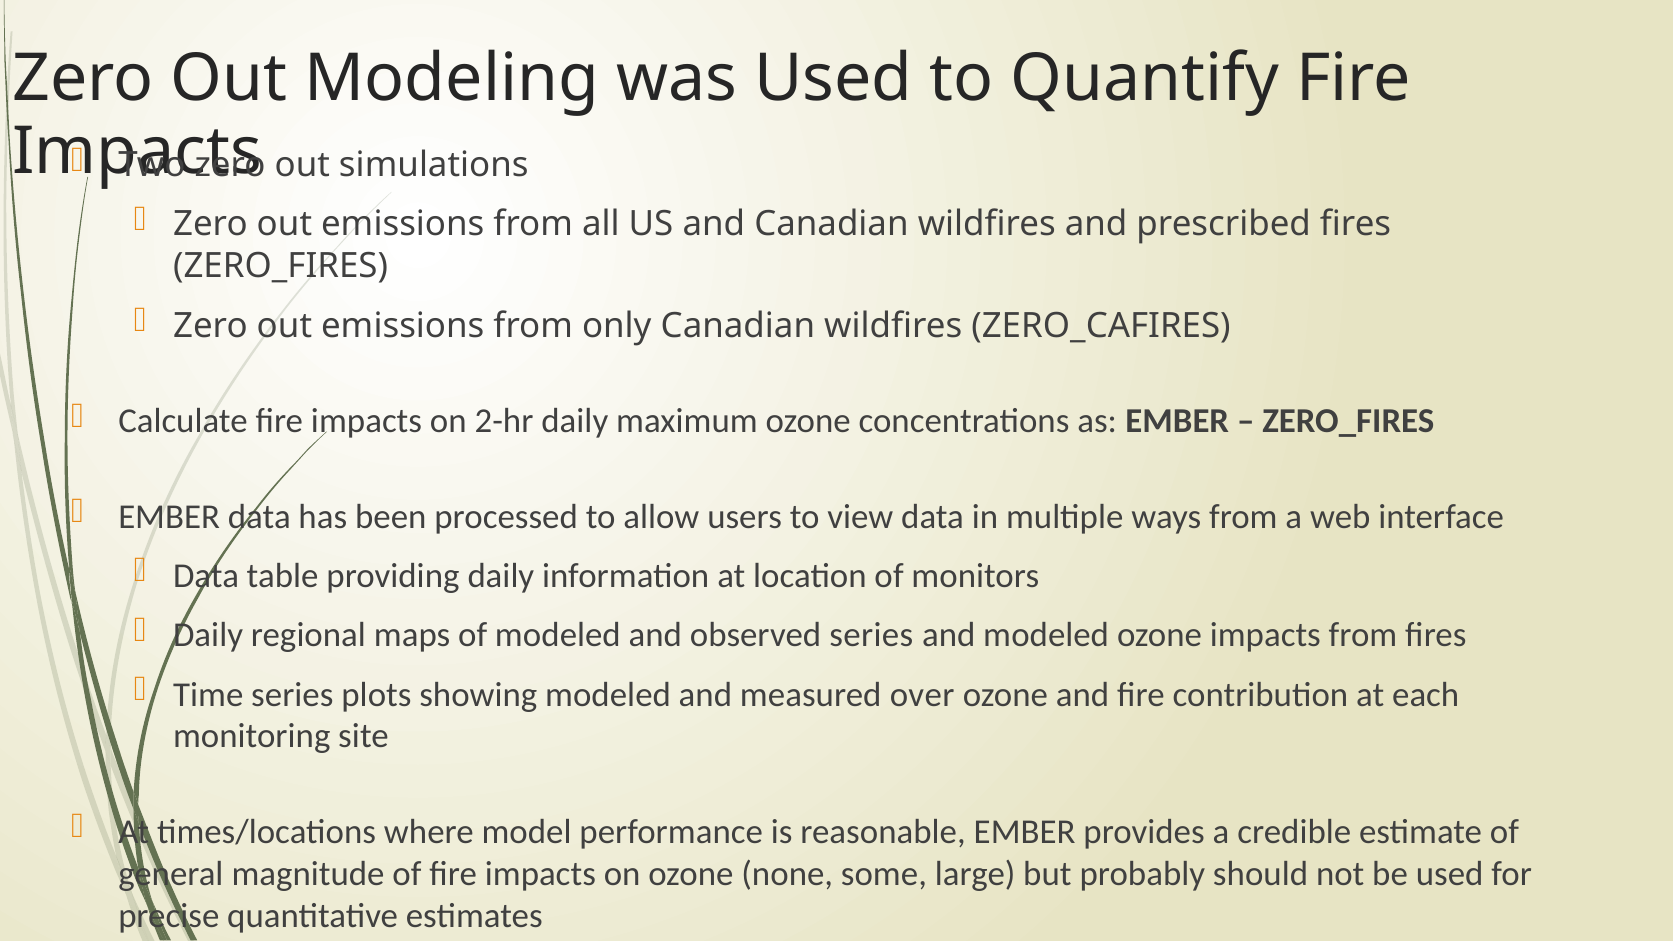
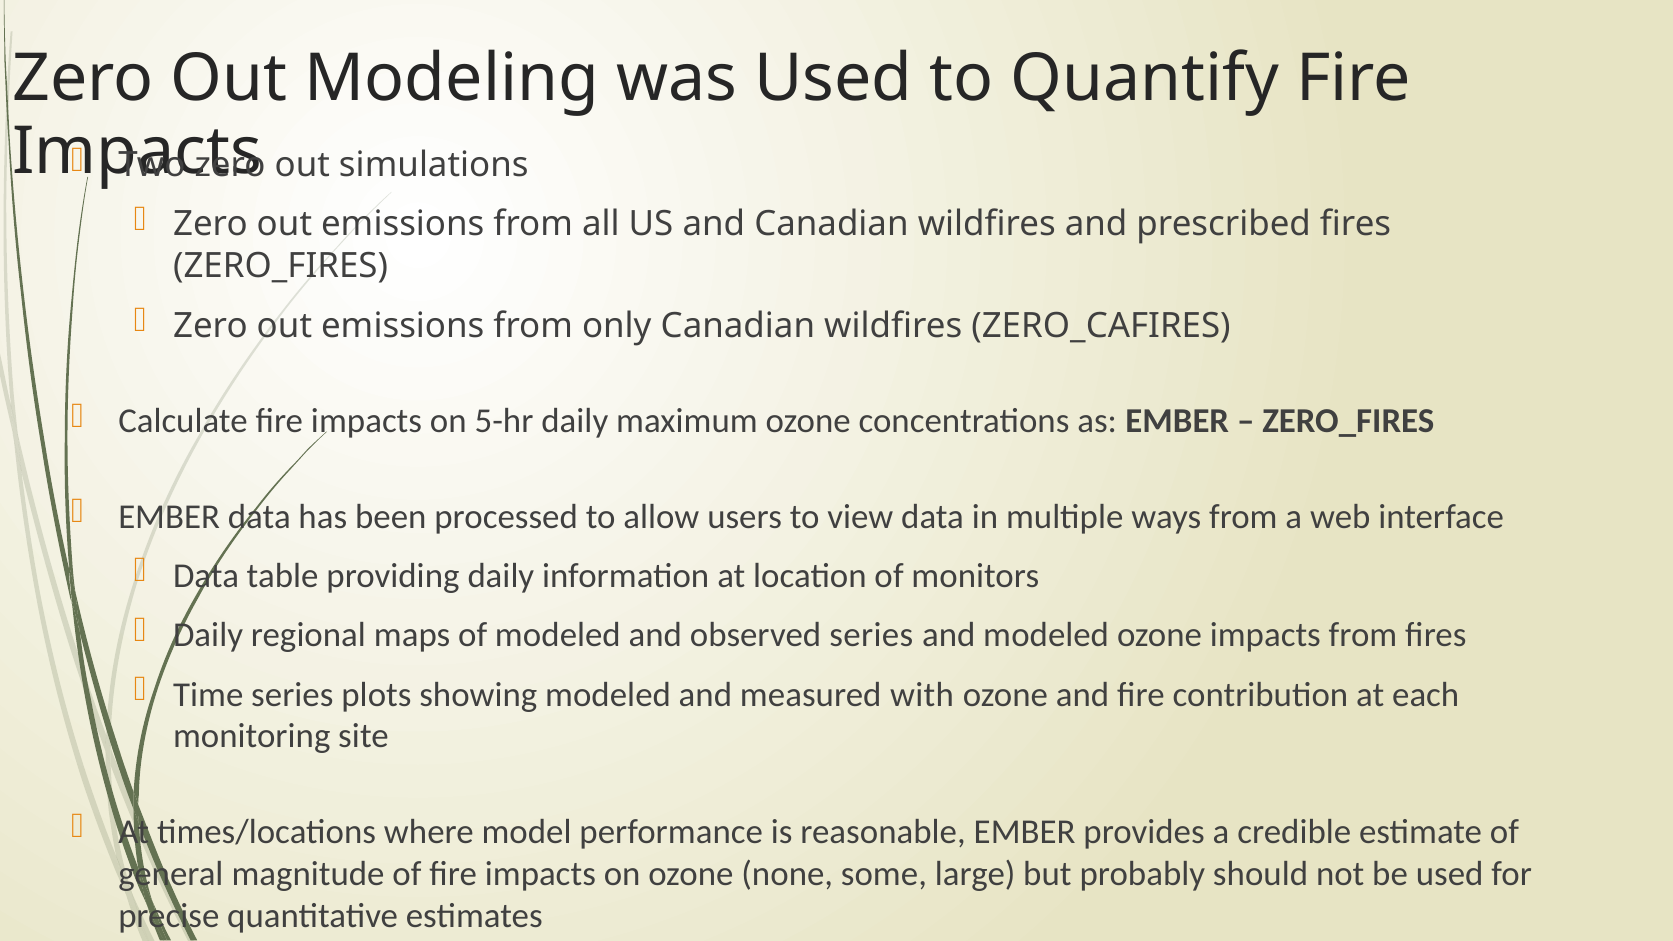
2-hr: 2-hr -> 5-hr (504, 421)
over: over -> with (922, 695)
